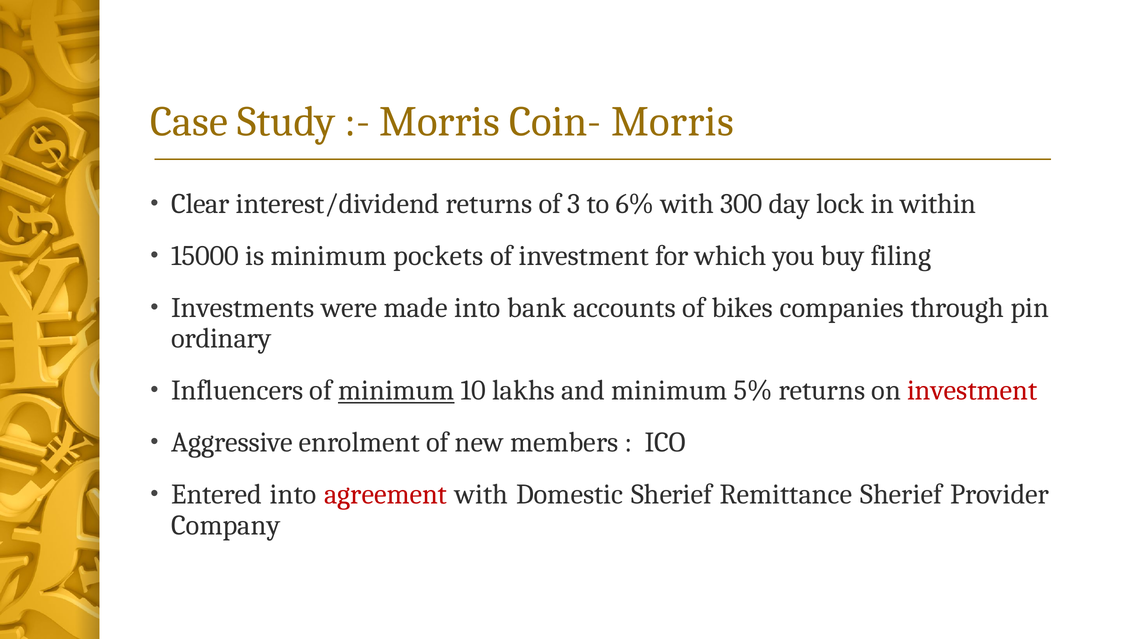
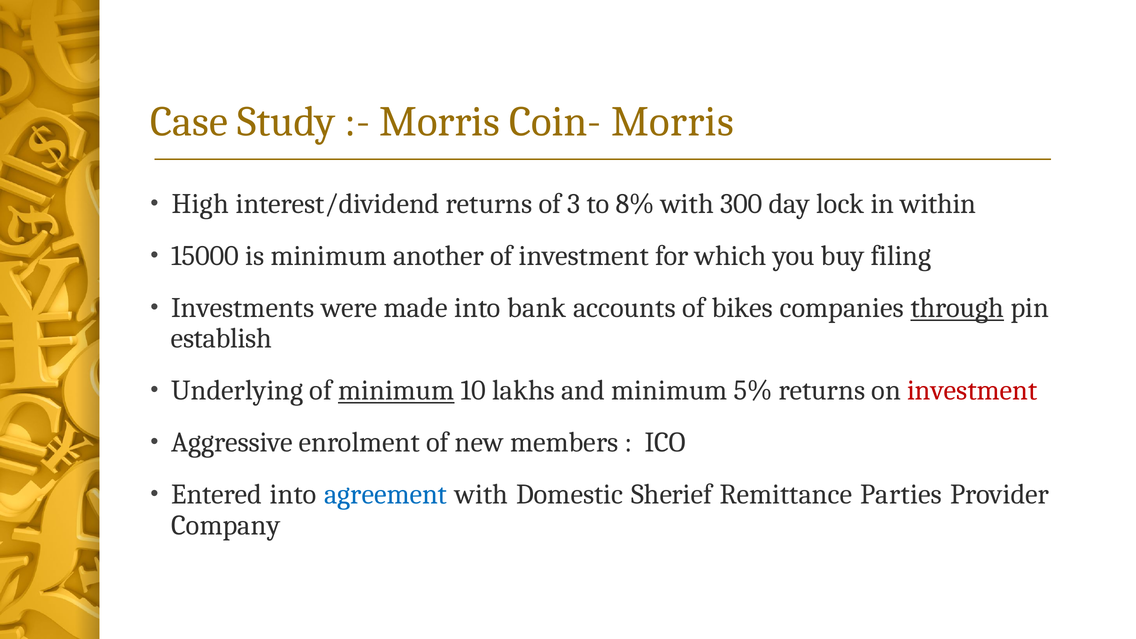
Clear: Clear -> High (200, 204)
6%: 6% -> 8% (635, 204)
pockets: pockets -> another (438, 256)
through underline: none -> present (957, 308)
ordinary: ordinary -> establish (221, 339)
Influencers: Influencers -> Underlying (237, 391)
agreement colour: red -> blue (386, 495)
Remittance Sherief: Sherief -> Parties (901, 495)
